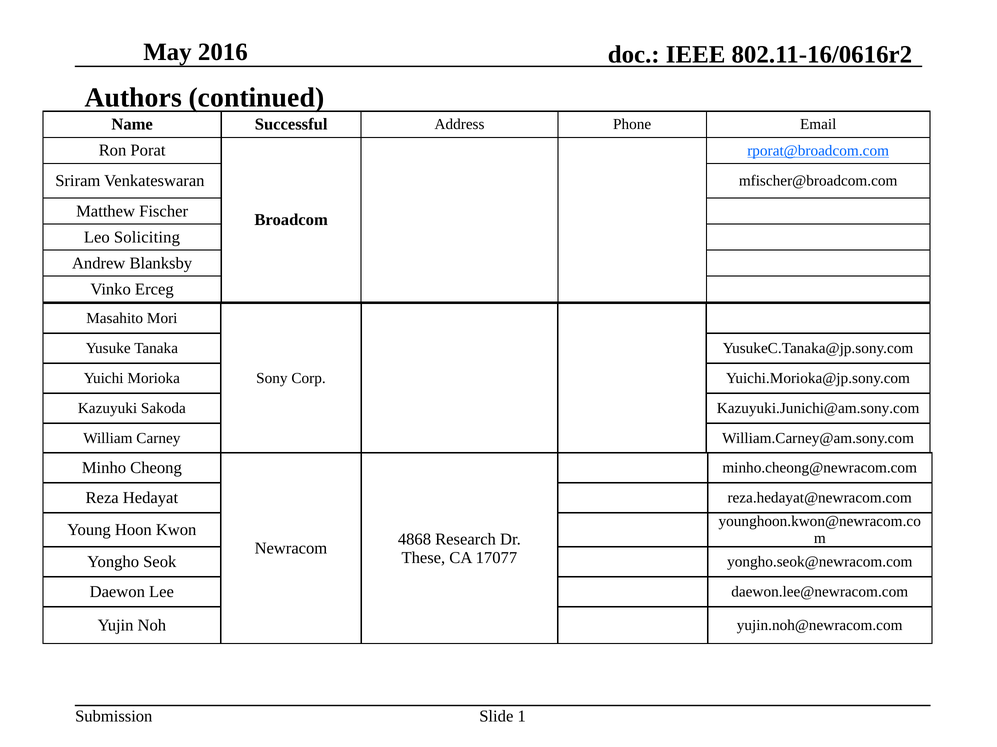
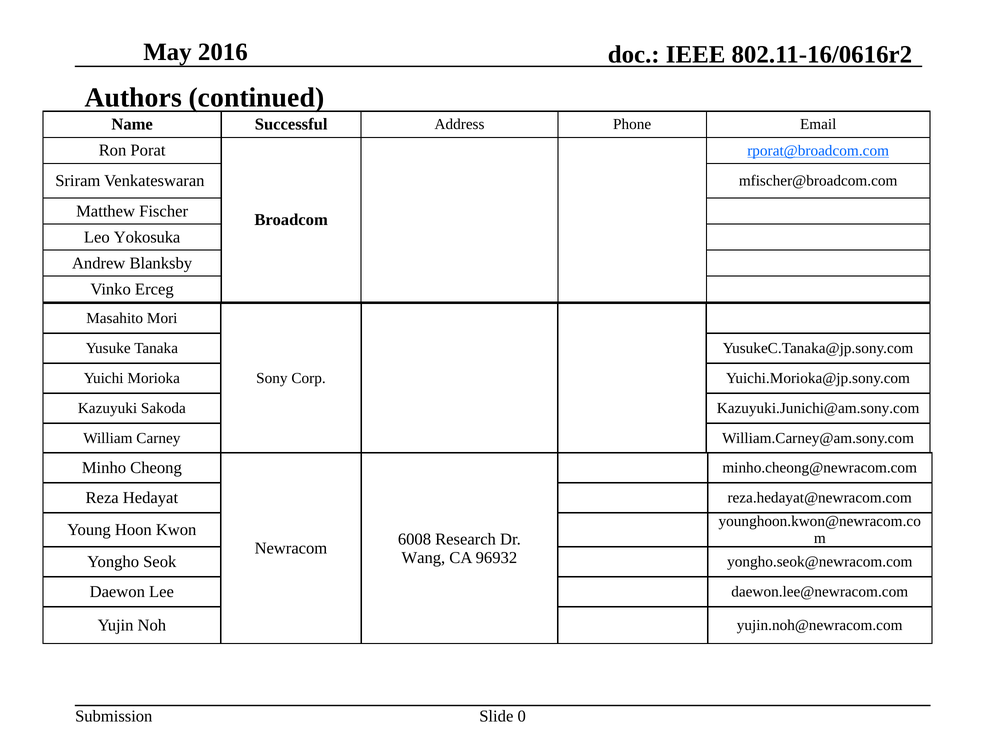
Soliciting: Soliciting -> Yokosuka (147, 237)
4868: 4868 -> 6008 (414, 540)
These: These -> Wang (423, 558)
17077: 17077 -> 96932 (496, 558)
1: 1 -> 0 (522, 717)
